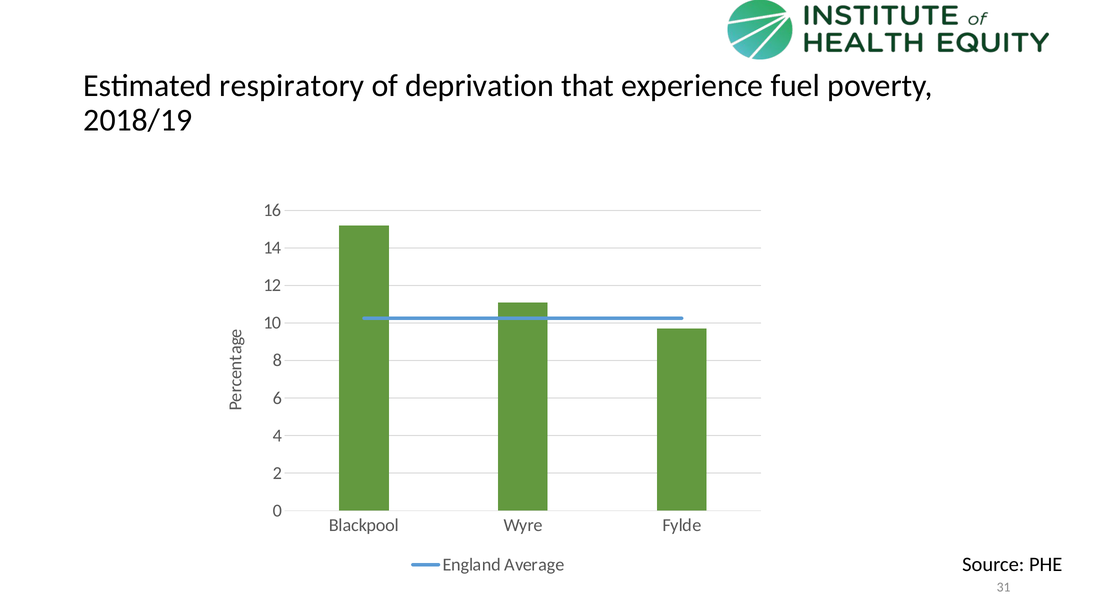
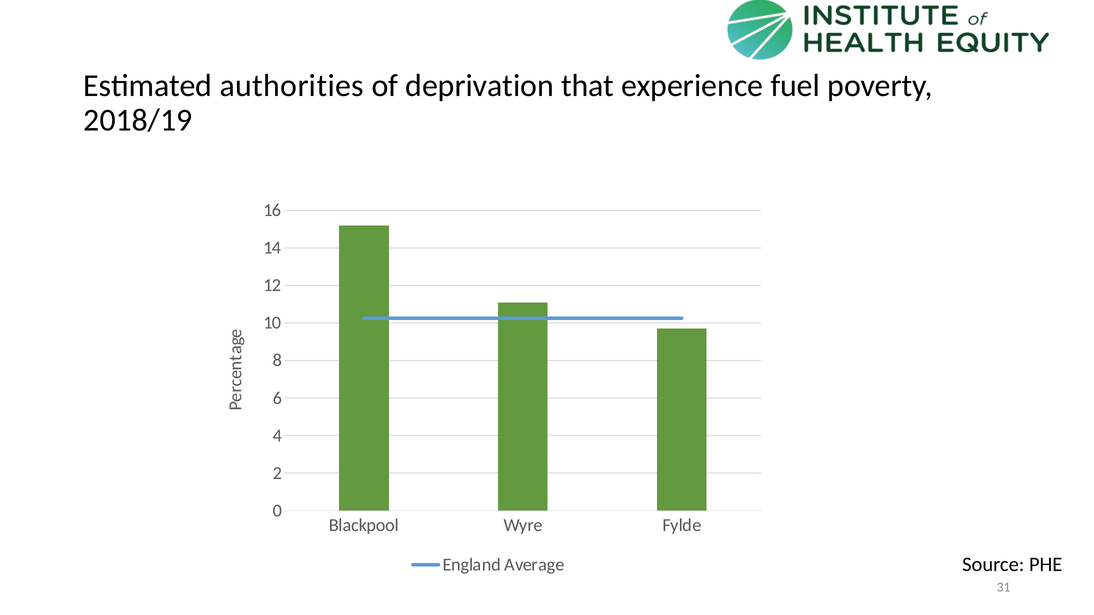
respiratory: respiratory -> authorities (292, 86)
